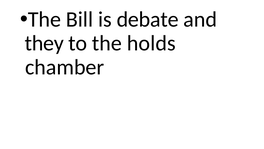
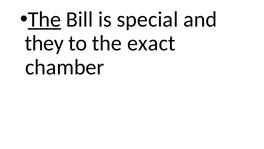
The underline: none -> present (44, 19)
debate: debate -> special (147, 19)
holds: holds -> exact (151, 43)
